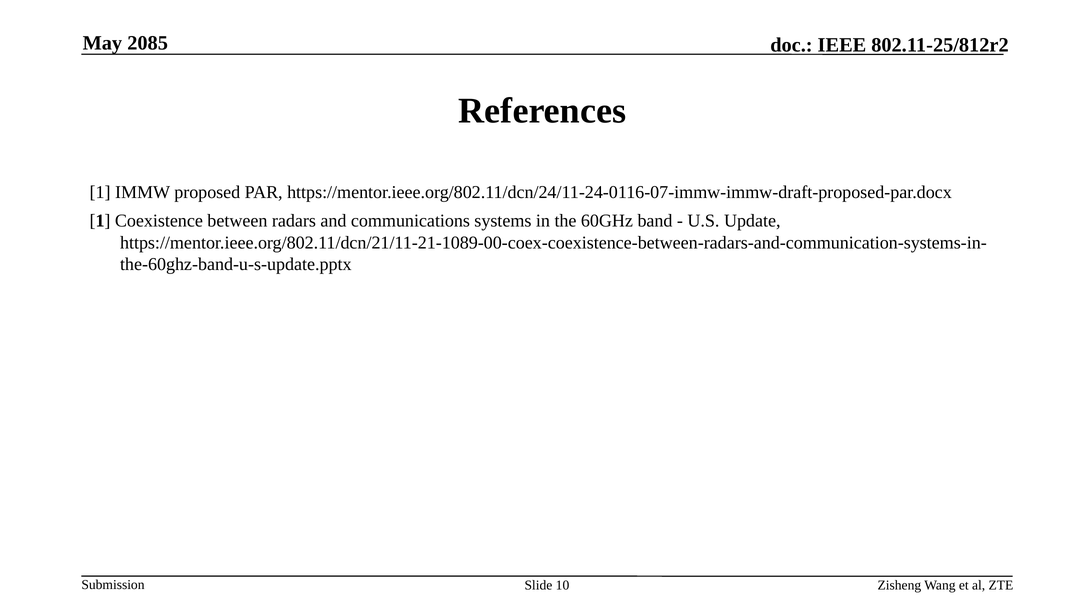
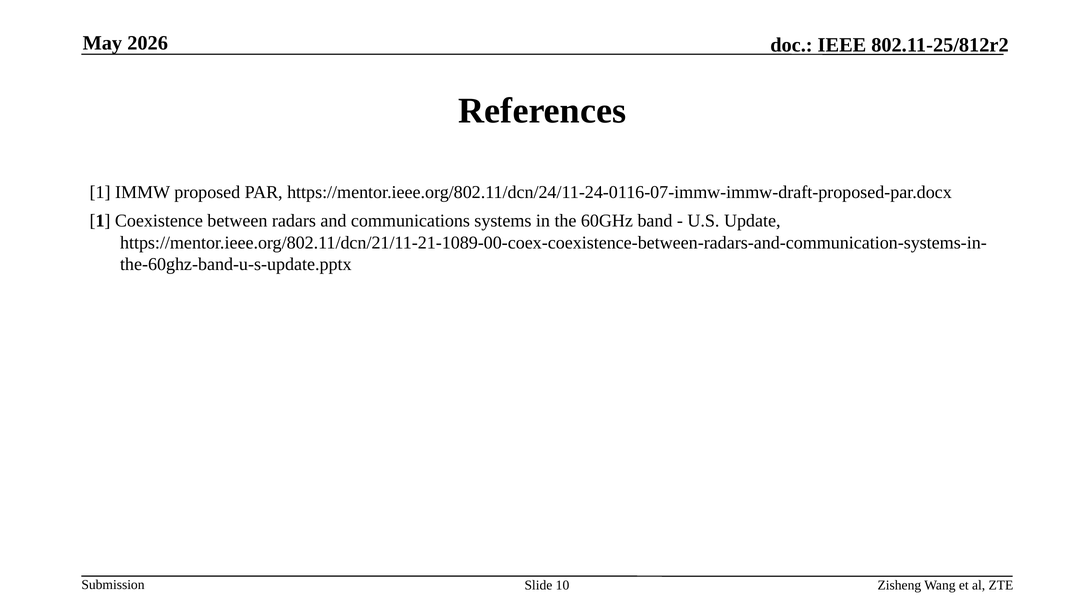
2085: 2085 -> 2026 (148, 43)
